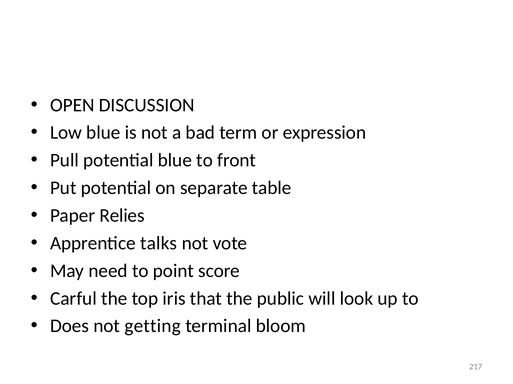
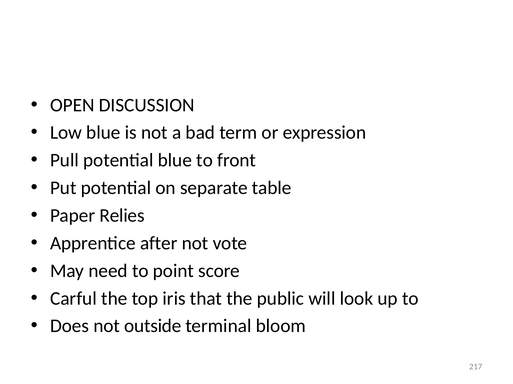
talks: talks -> after (159, 244)
getting: getting -> outside (153, 327)
